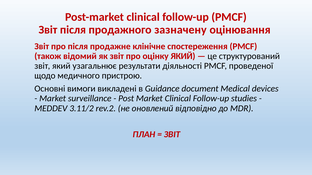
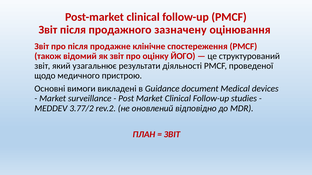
оцінку ЯКИЙ: ЯКИЙ -> ЙОГО (183, 56)
3.11/2: 3.11/2 -> 3.77/2 (82, 109)
